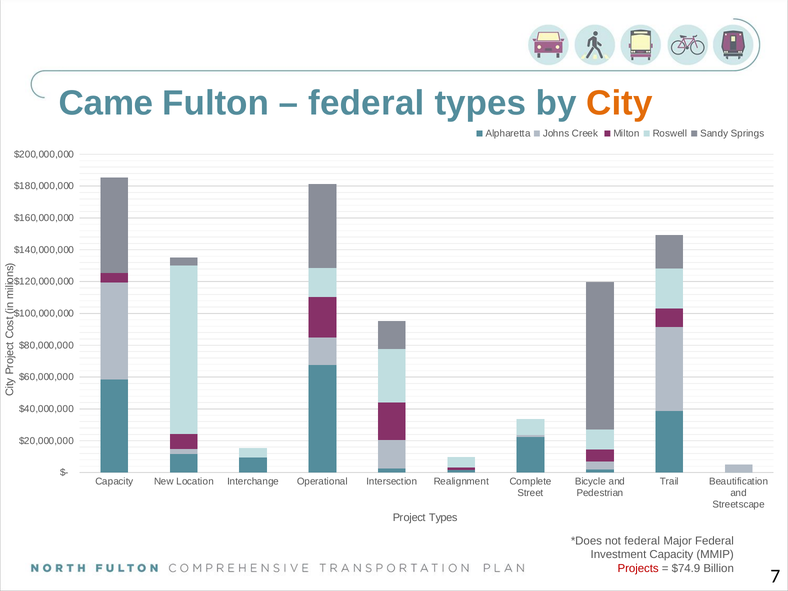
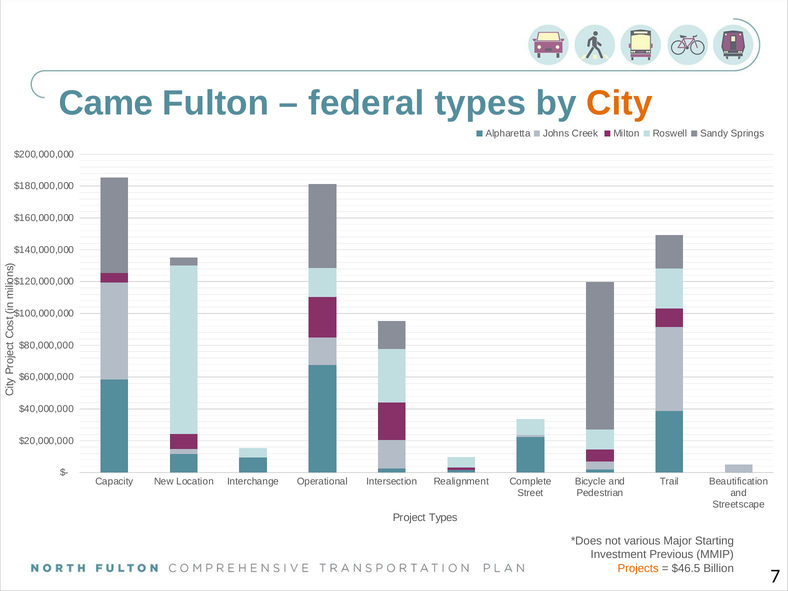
not federal: federal -> various (642, 541)
Major Federal: Federal -> Starting (714, 541)
Investment Capacity: Capacity -> Previous (671, 555)
Projects colour: red -> orange (638, 568)
$74.9: $74.9 -> $46.5 (686, 568)
